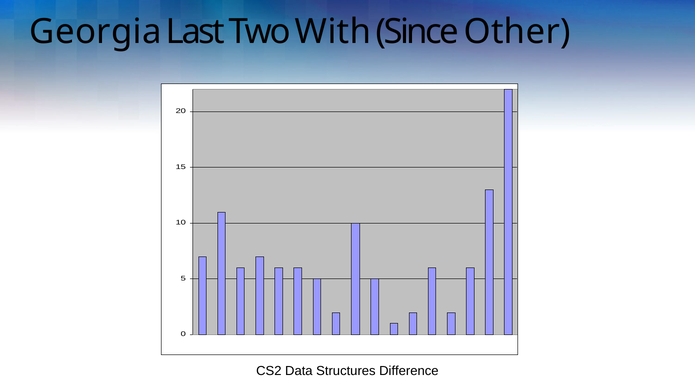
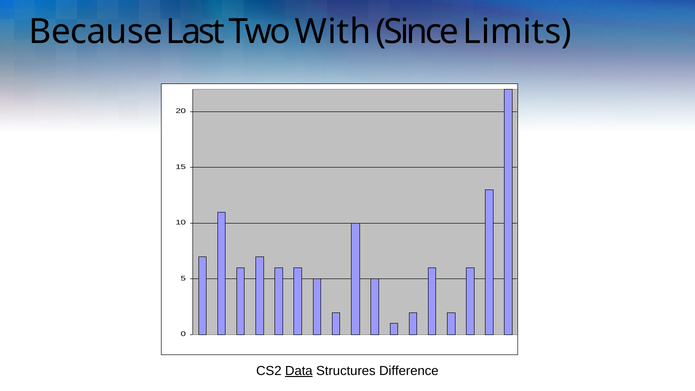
Georgia: Georgia -> Because (96, 32)
Other: Other -> Limits (517, 32)
Data underline: none -> present (299, 371)
